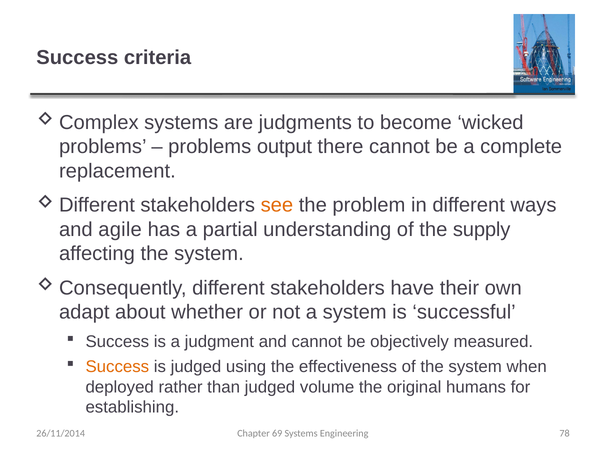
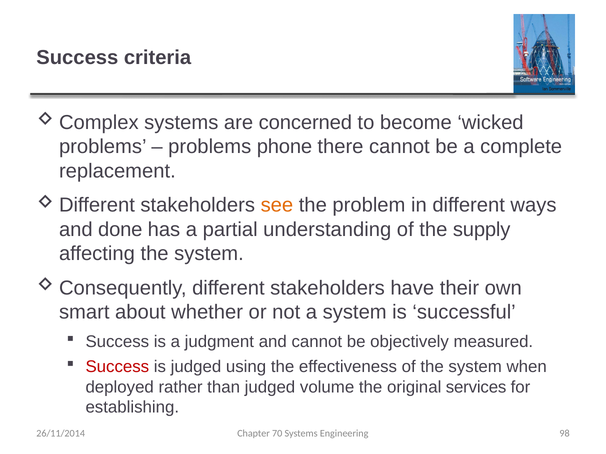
judgments: judgments -> concerned (305, 123)
output: output -> phone (284, 147)
agile: agile -> done (120, 230)
adapt: adapt -> smart (84, 312)
Success colour: orange -> red (117, 367)
humans: humans -> services (476, 388)
69: 69 -> 70 (277, 434)
78: 78 -> 98 (565, 434)
